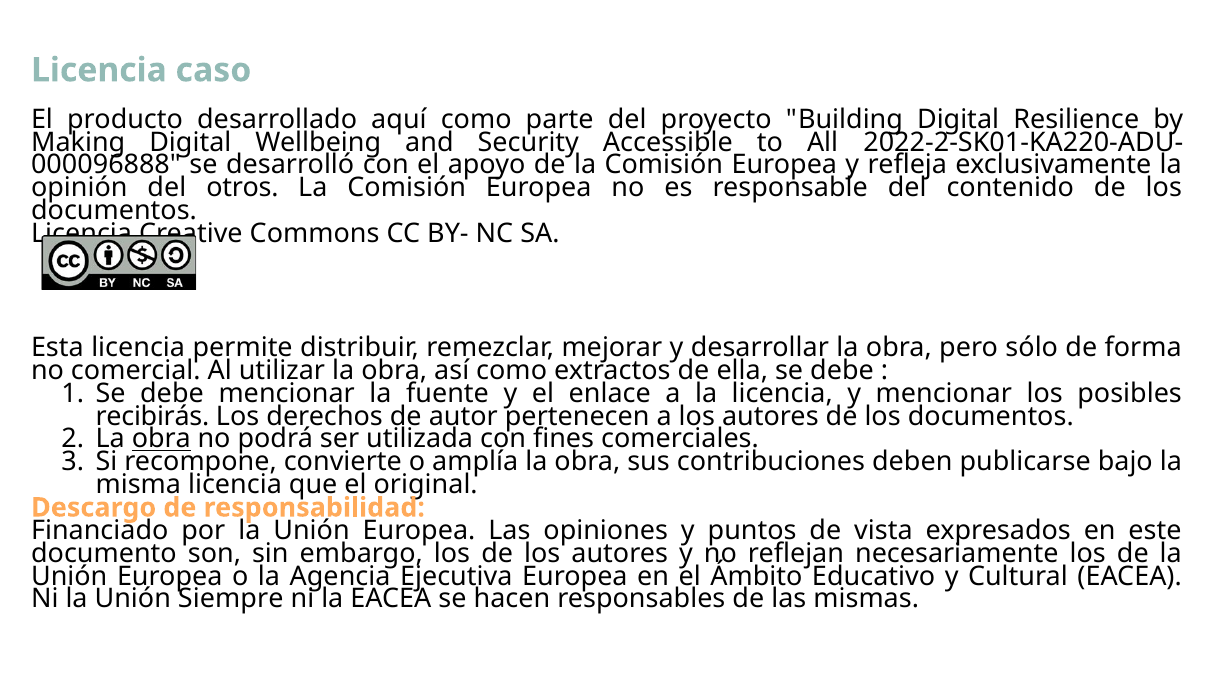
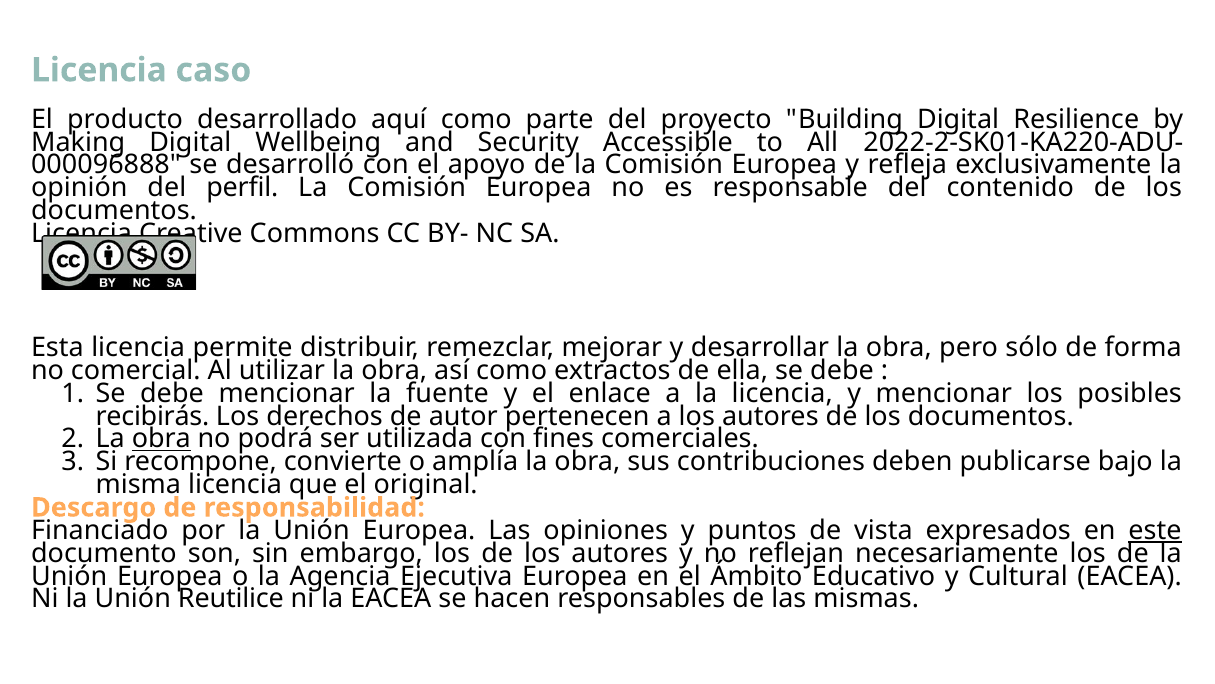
otros: otros -> perfil (242, 188)
este underline: none -> present (1155, 530)
Siempre: Siempre -> Reutilice (231, 598)
